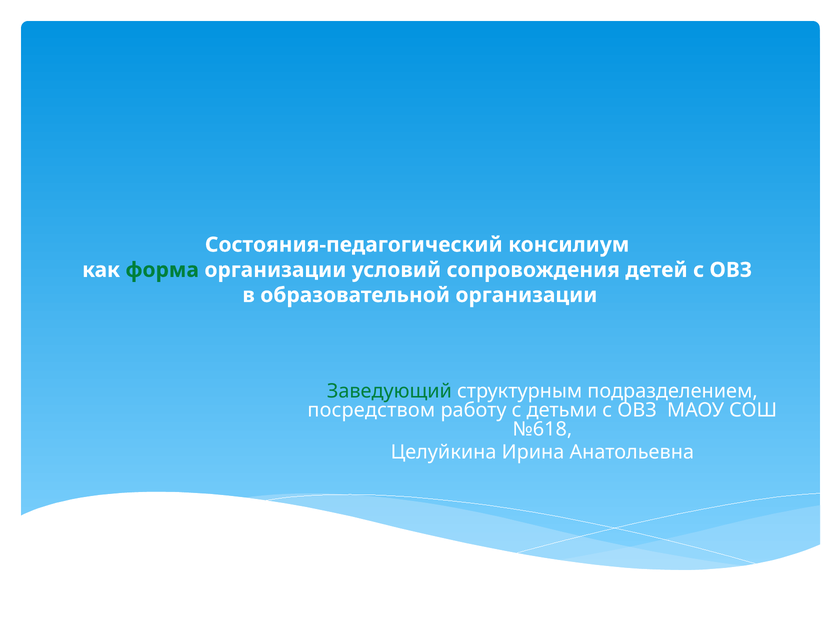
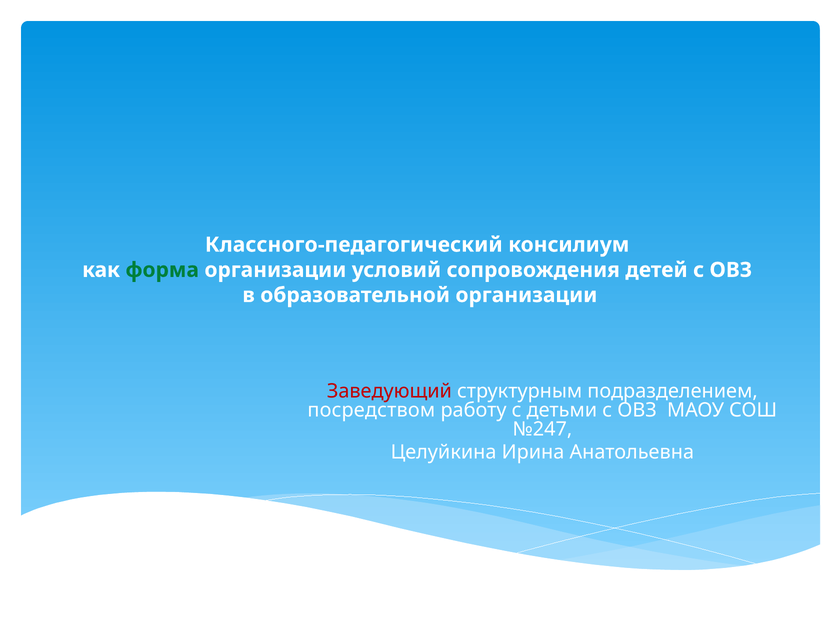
Состояния-педагогический: Состояния-педагогический -> Классного-педагогический (354, 245)
Заведующий colour: green -> red (389, 391)
№618: №618 -> №247 (542, 429)
